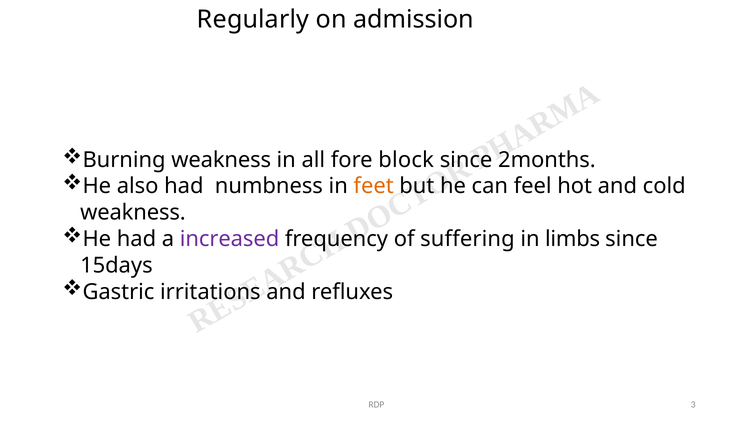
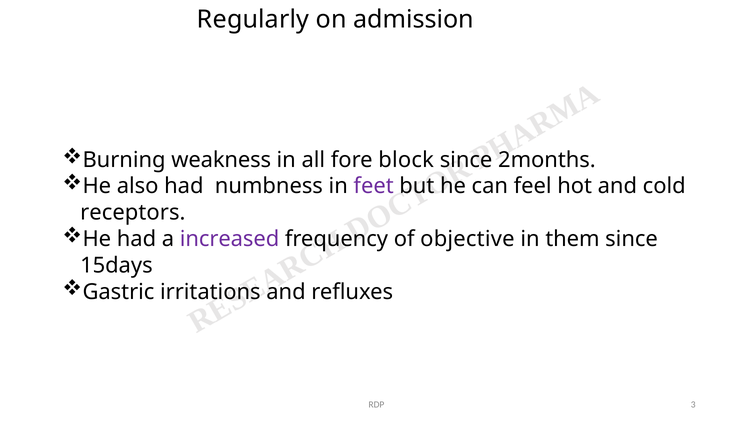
feet colour: orange -> purple (374, 186)
weakness: weakness -> receptors (133, 212)
suffering: suffering -> objective (467, 239)
limbs: limbs -> them (572, 239)
